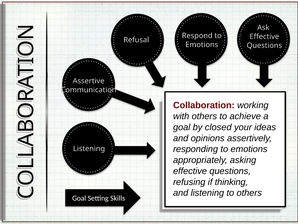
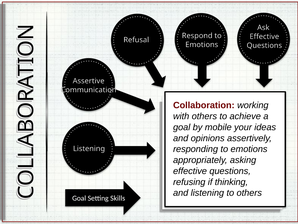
closed: closed -> mobile (218, 127)
